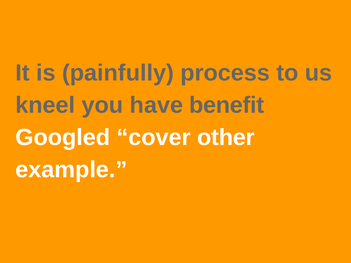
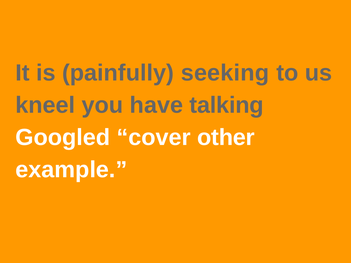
process: process -> seeking (225, 73)
benefit: benefit -> talking (227, 105)
